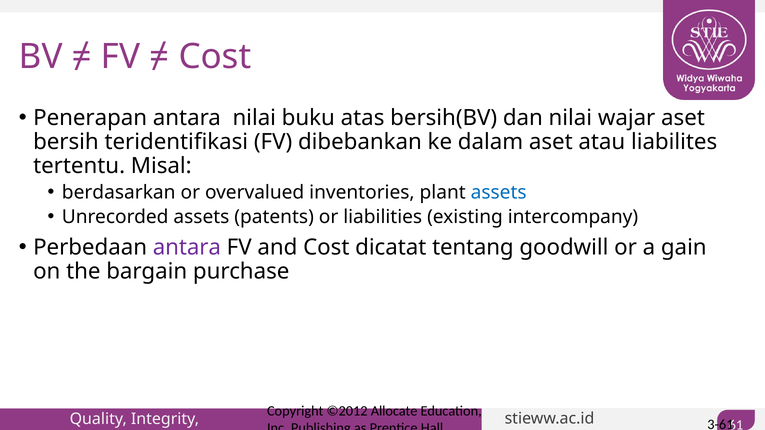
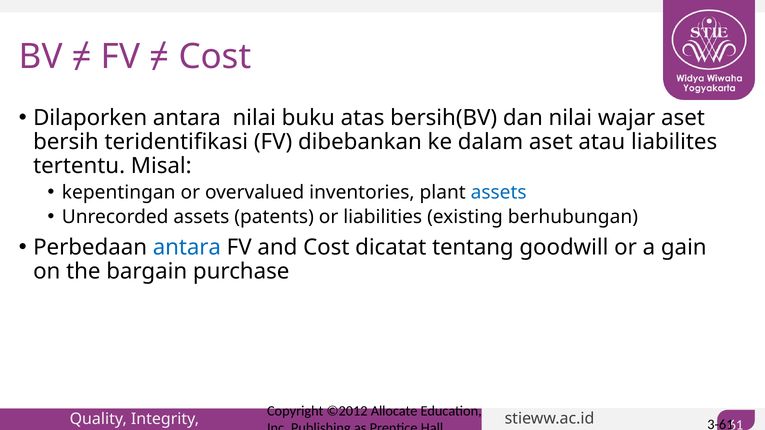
Penerapan: Penerapan -> Dilaporken (90, 118)
berdasarkan: berdasarkan -> kepentingan (119, 192)
intercompany: intercompany -> berhubungan (573, 217)
antara colour: purple -> blue (187, 247)
